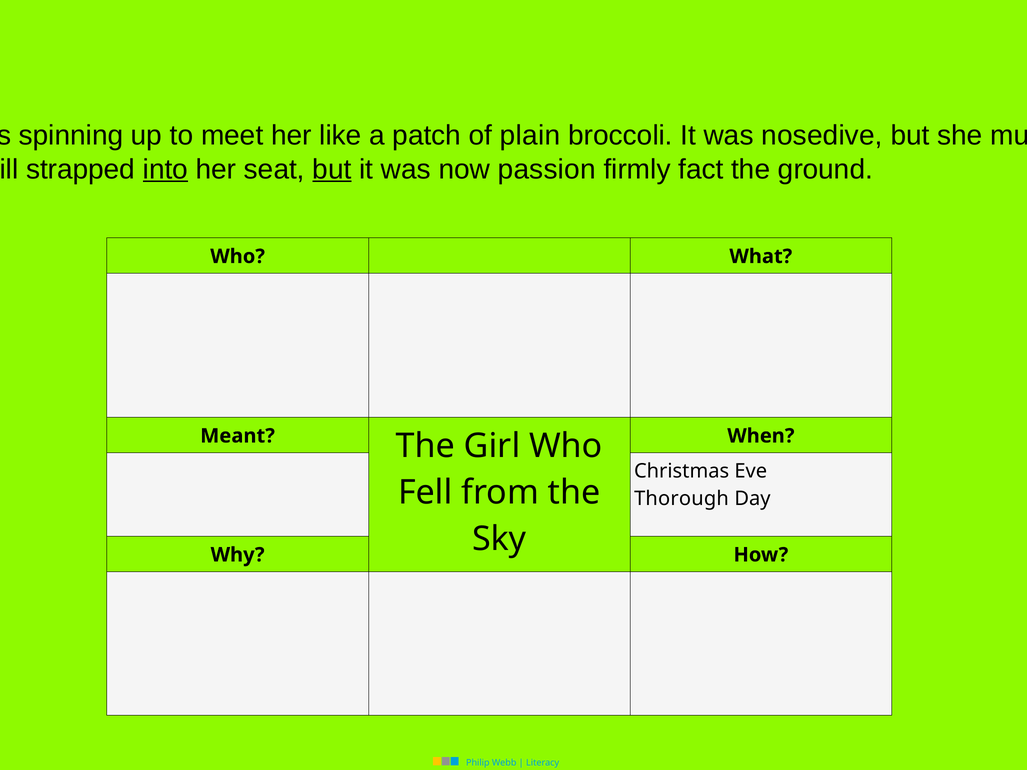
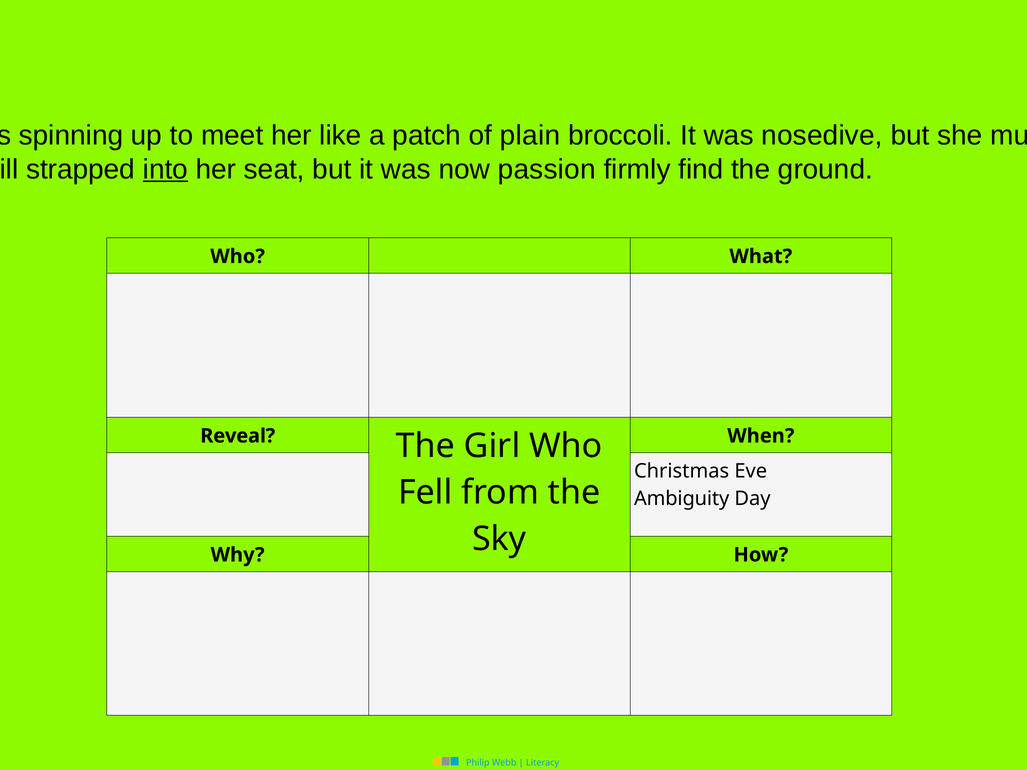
but underline: present -> none (332, 169)
fact: fact -> find (701, 169)
Meant: Meant -> Reveal (238, 436)
Thorough: Thorough -> Ambiguity (682, 499)
